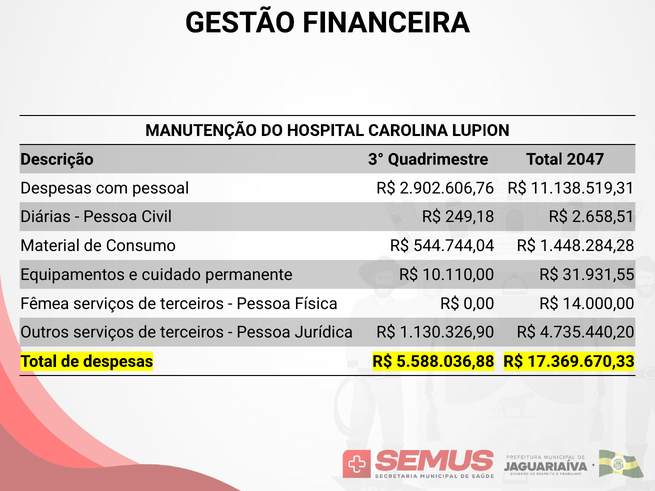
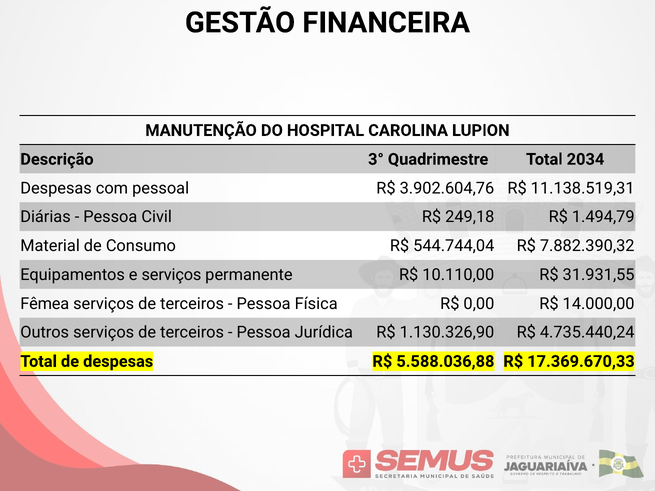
2047: 2047 -> 2034 (585, 159)
2.902.606,76: 2.902.606,76 -> 3.902.604,76 (447, 188)
2.658,51: 2.658,51 -> 1.494,79 (603, 217)
1.448.284,28: 1.448.284,28 -> 7.882.390,32 (587, 246)
e cuidado: cuidado -> serviços (171, 275)
4.735.440,20: 4.735.440,20 -> 4.735.440,24 (587, 333)
